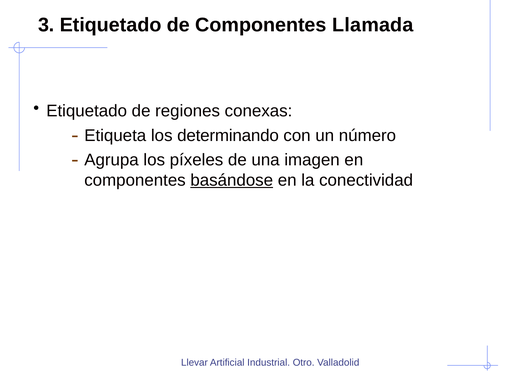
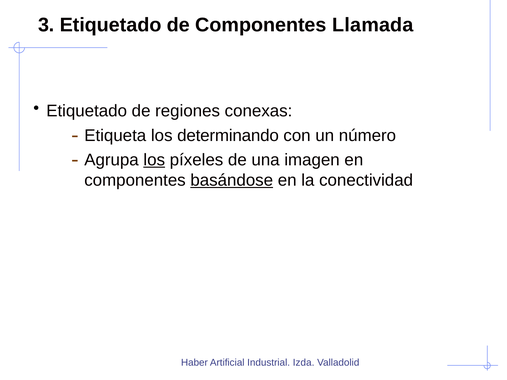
los underline: none -> present (154, 160)
Llevar: Llevar -> Haber (194, 363)
Otro: Otro -> Izda (304, 363)
